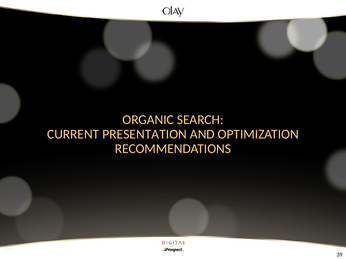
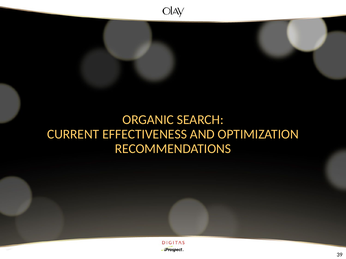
PRESENTATION: PRESENTATION -> EFFECTIVENESS (145, 134)
